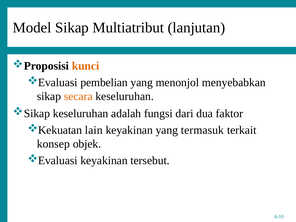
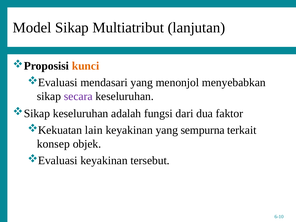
pembelian: pembelian -> mendasari (104, 83)
secara colour: orange -> purple (78, 96)
termasuk: termasuk -> sempurna (203, 130)
